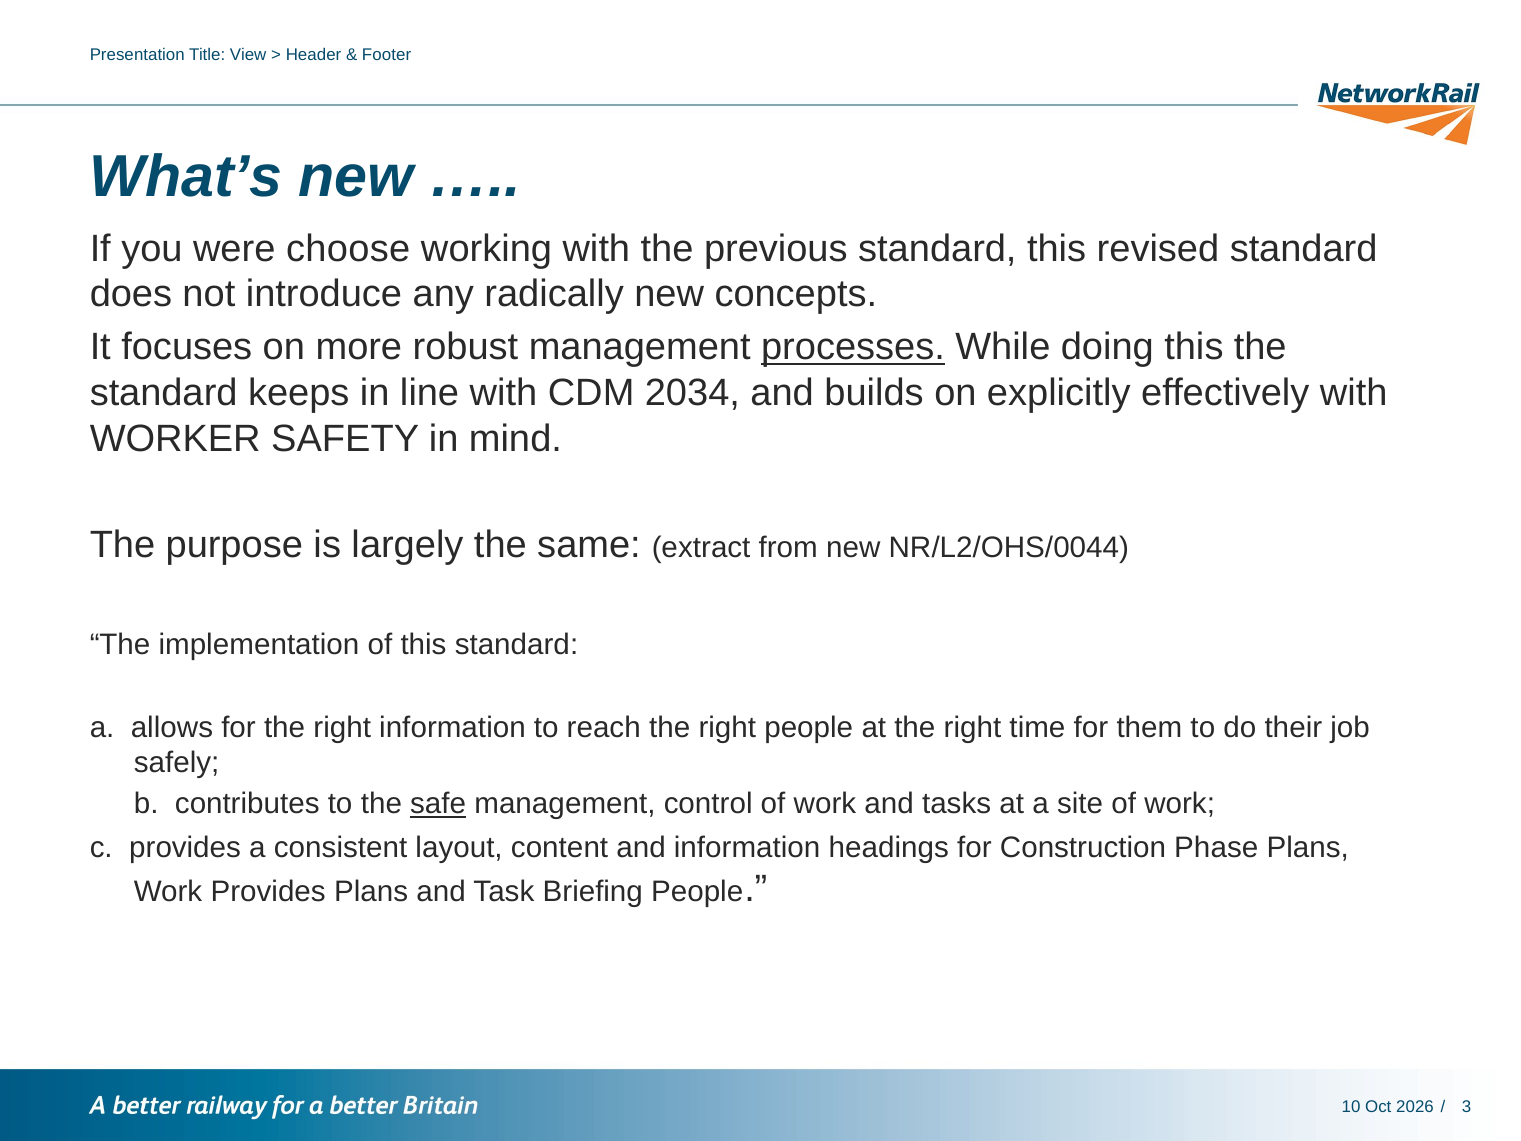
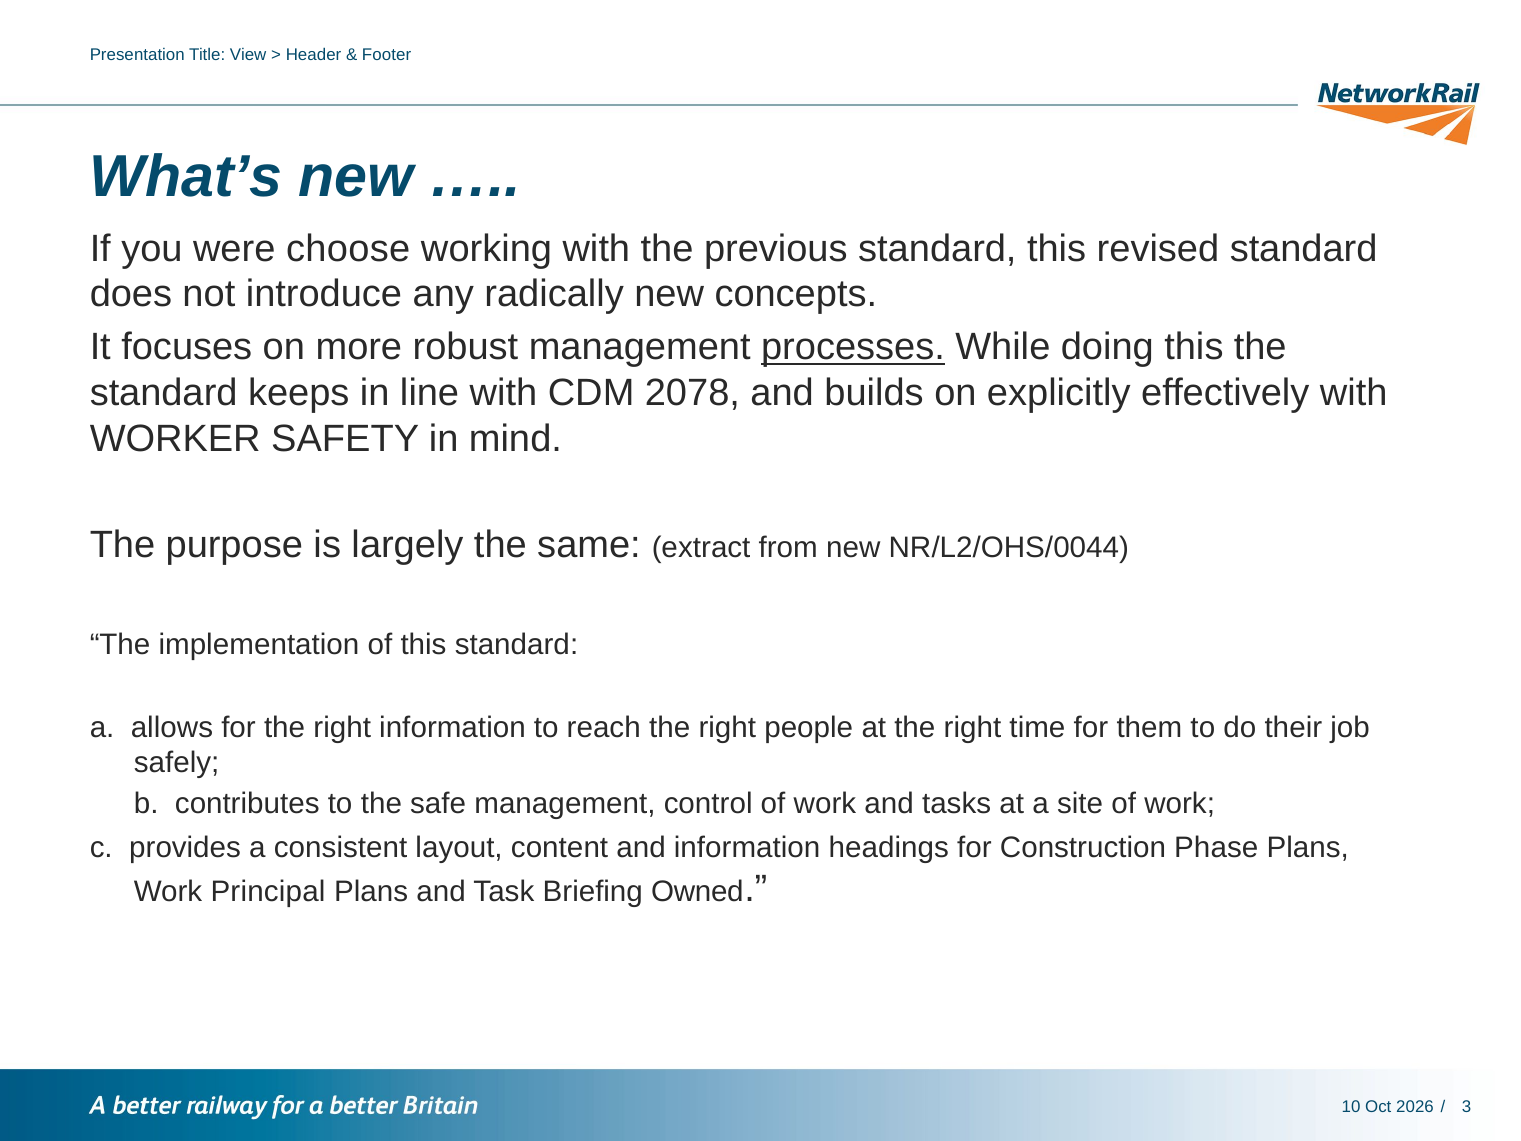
2034: 2034 -> 2078 (692, 393)
safe underline: present -> none (438, 804)
Work Provides: Provides -> Principal (268, 891)
Briefing People: People -> Owned (697, 891)
